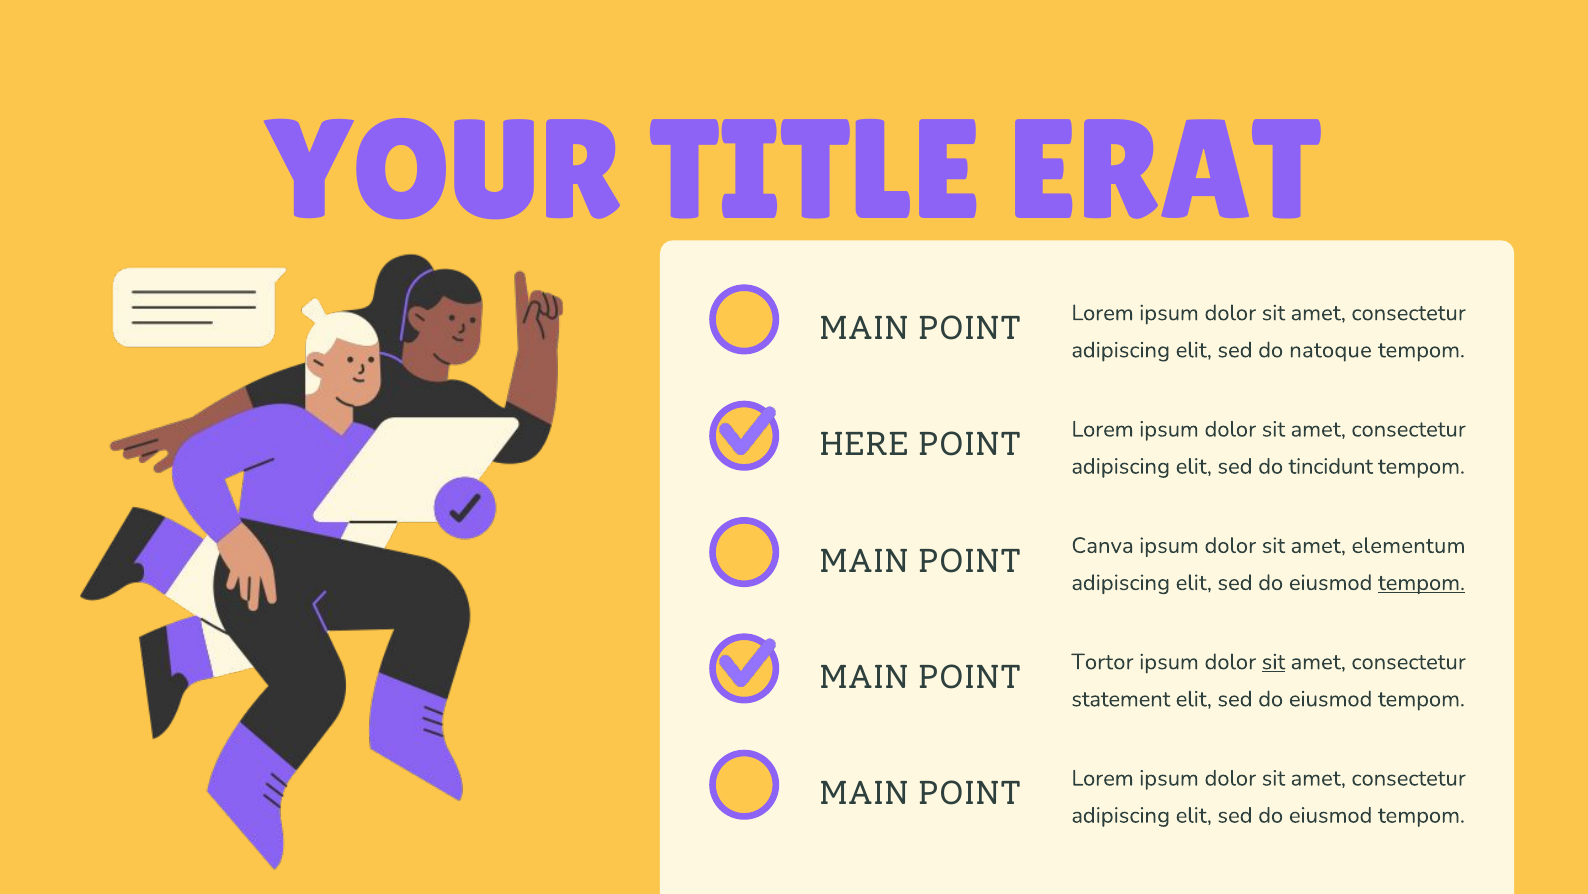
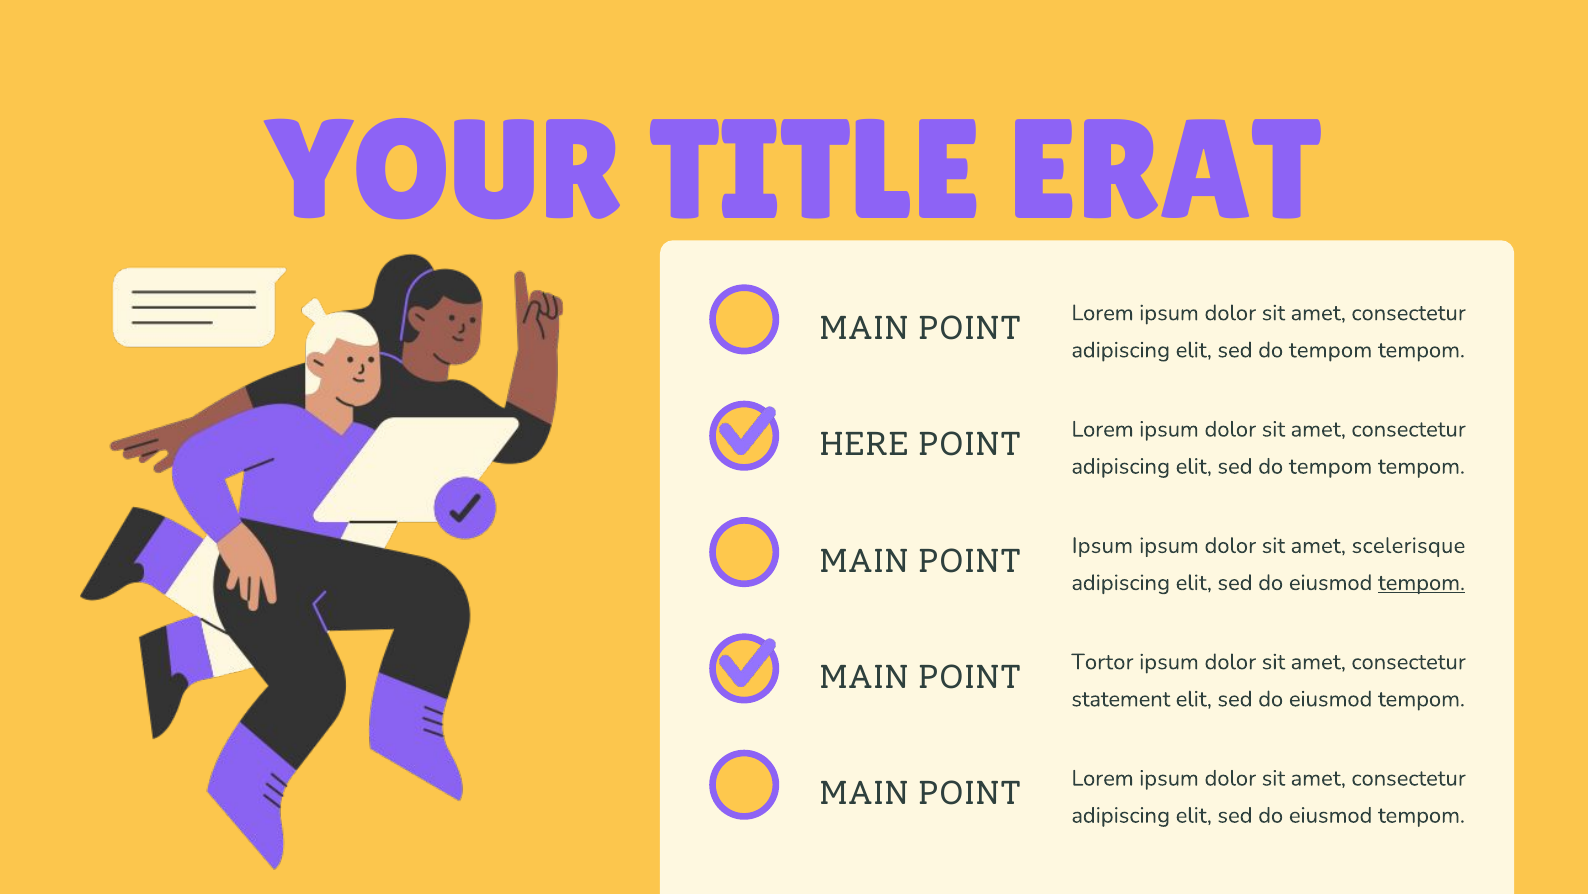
natoque: natoque -> tempom (1331, 350)
tincidunt: tincidunt -> tempom (1331, 466)
Canva: Canva -> Ipsum (1102, 545)
elementum: elementum -> scelerisque (1408, 545)
sit underline: present -> none (1273, 661)
